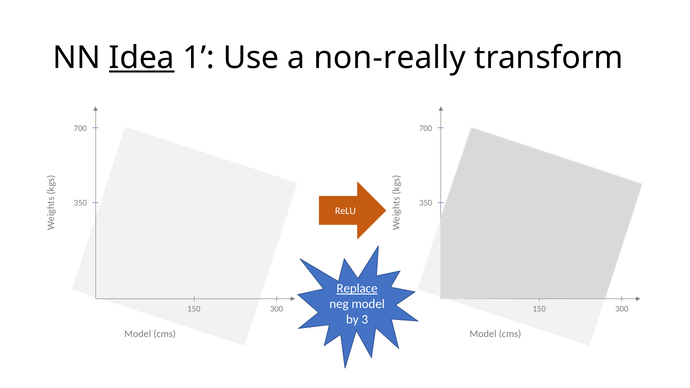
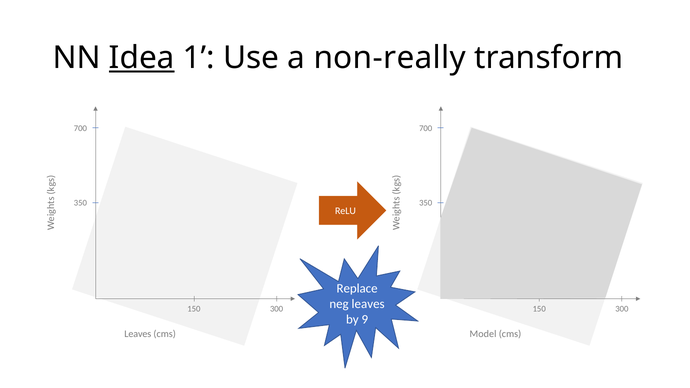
Replace underline: present -> none (357, 289)
neg model: model -> leaves (368, 304)
3: 3 -> 9 (365, 320)
Model: Model -> Leaves (138, 334)
